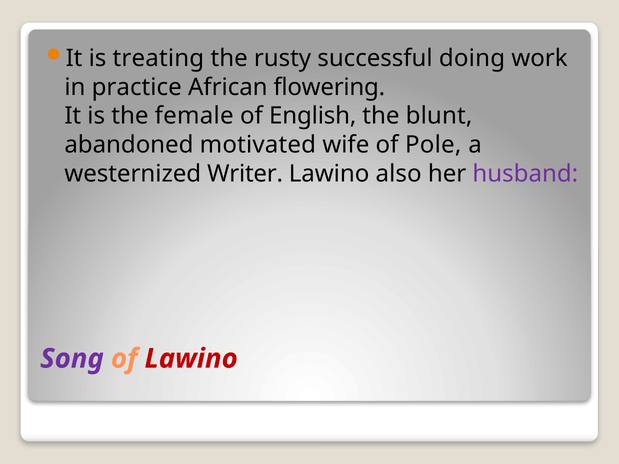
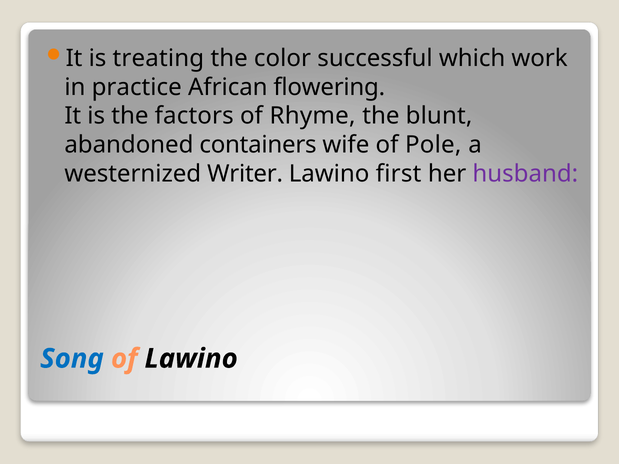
rusty: rusty -> color (282, 58)
doing: doing -> which (472, 58)
female: female -> factors (194, 116)
English: English -> Rhyme (313, 116)
motivated: motivated -> containers (258, 145)
also: also -> first (399, 174)
Song colour: purple -> blue (72, 359)
Lawino colour: red -> black (191, 359)
